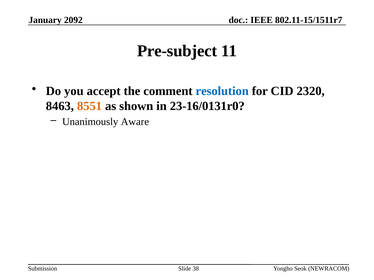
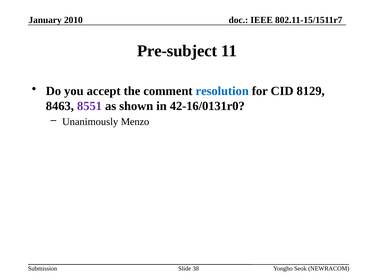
2092: 2092 -> 2010 (73, 20)
2320: 2320 -> 8129 (311, 91)
8551 colour: orange -> purple (90, 106)
23-16/0131r0: 23-16/0131r0 -> 42-16/0131r0 (207, 106)
Aware: Aware -> Menzo (135, 122)
